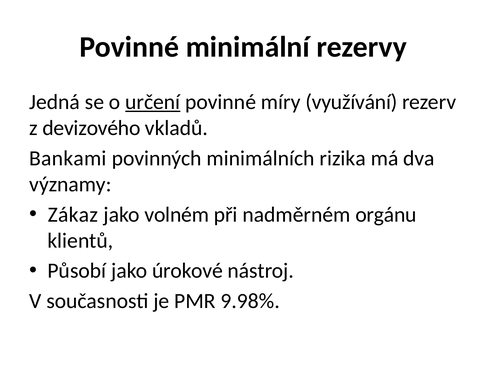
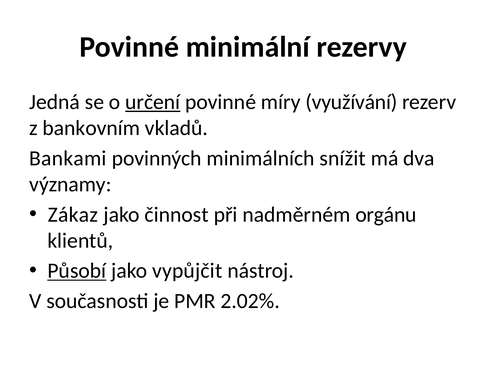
devizového: devizového -> bankovním (91, 128)
rizika: rizika -> snížit (343, 158)
volném: volném -> činnost (177, 215)
Působí underline: none -> present (77, 271)
úrokové: úrokové -> vypůjčit (187, 271)
9.98%: 9.98% -> 2.02% (250, 301)
